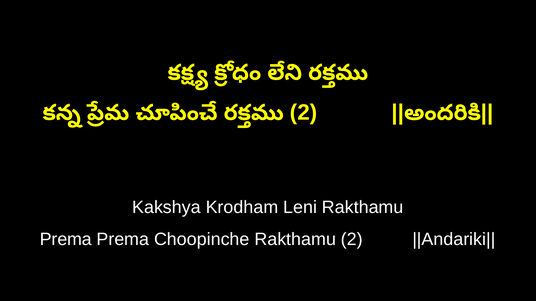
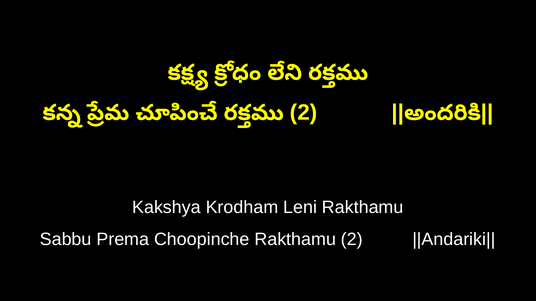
Prema: Prema -> Sabbu (66, 240)
